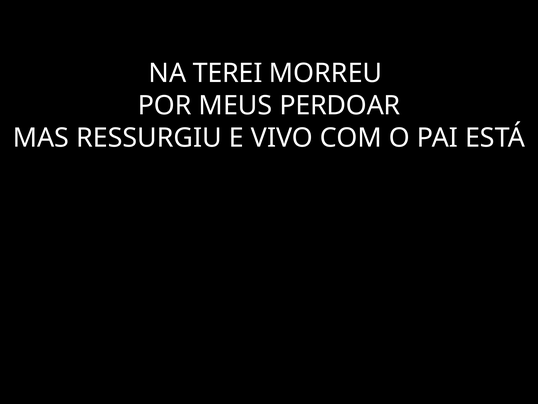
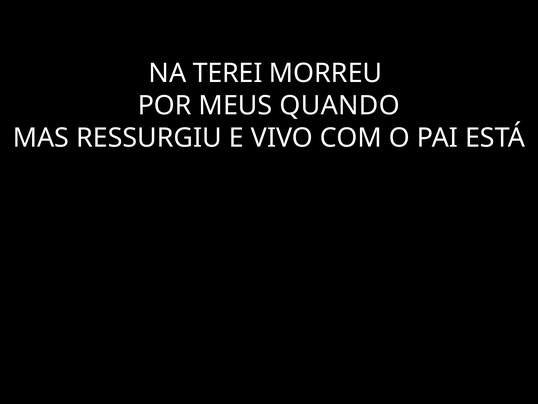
PERDOAR: PERDOAR -> QUANDO (340, 105)
